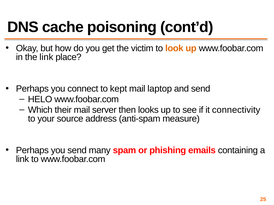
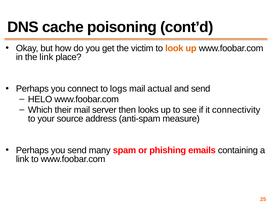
kept: kept -> logs (118, 89)
laptop: laptop -> actual (160, 89)
